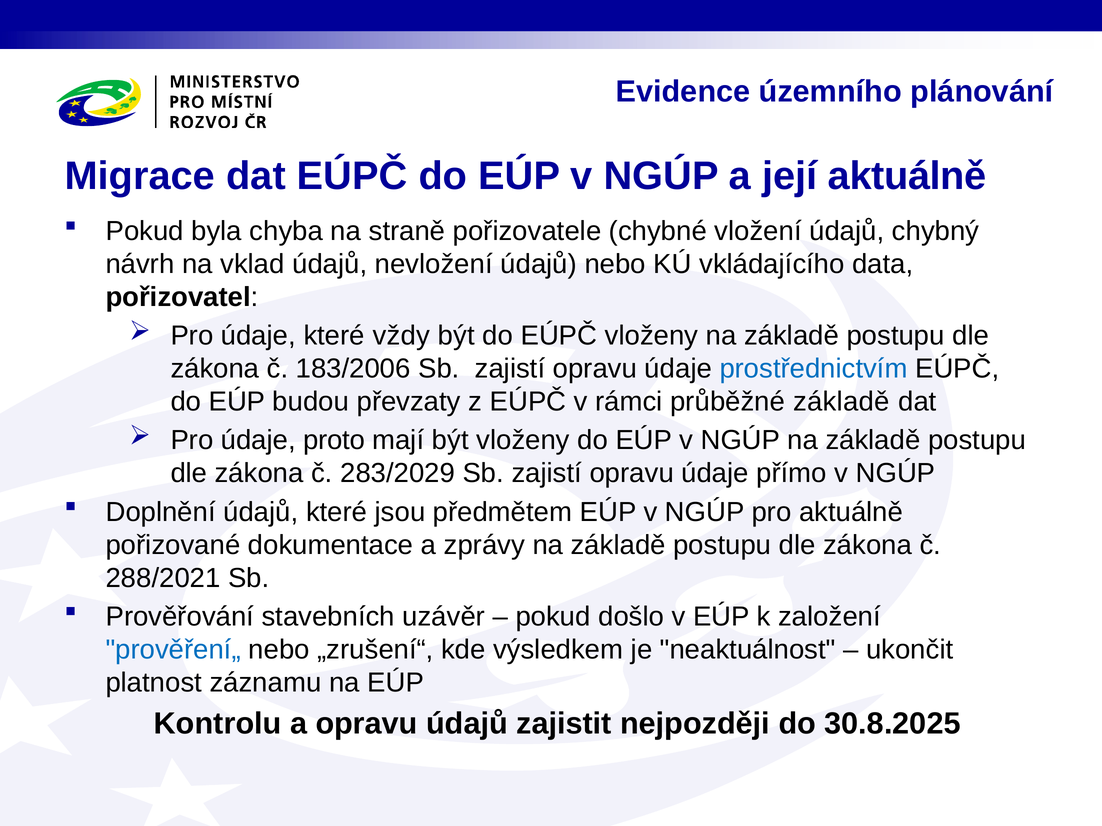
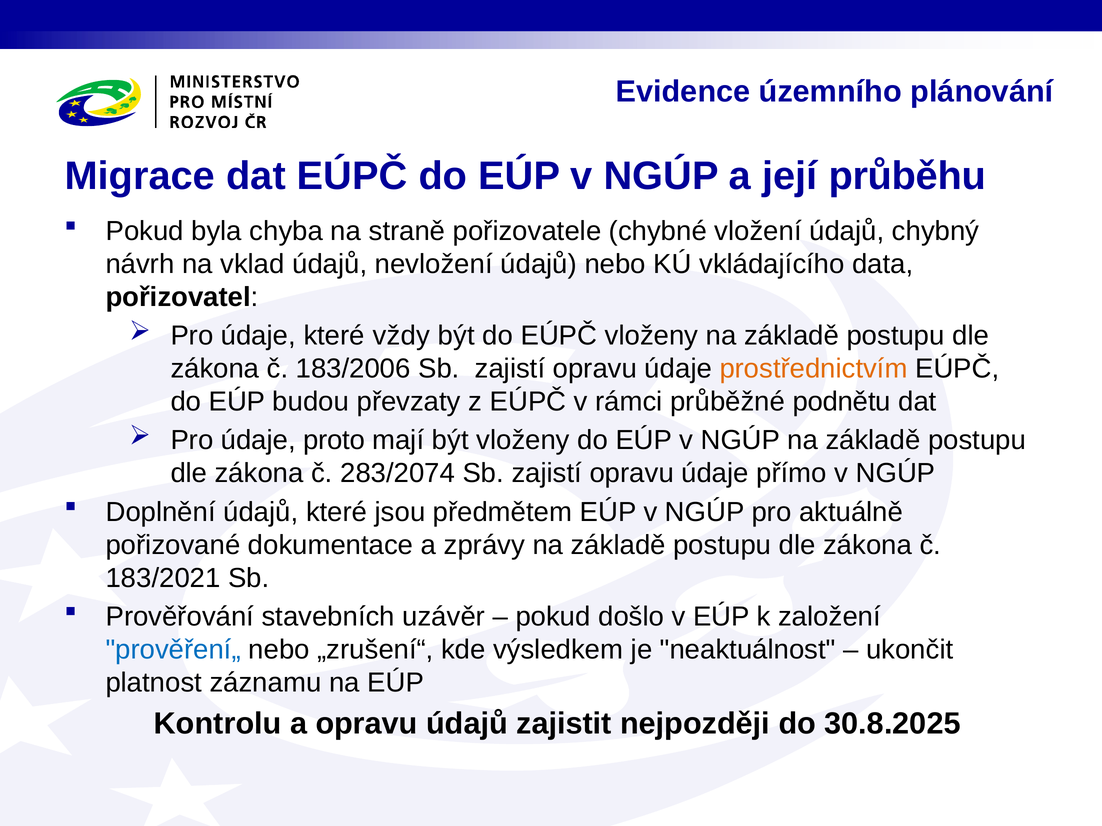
její aktuálně: aktuálně -> průběhu (907, 176)
prostřednictvím colour: blue -> orange (814, 369)
průběžné základě: základě -> podnětu (842, 402)
283/2029: 283/2029 -> 283/2074 (398, 474)
288/2021: 288/2021 -> 183/2021 (163, 578)
